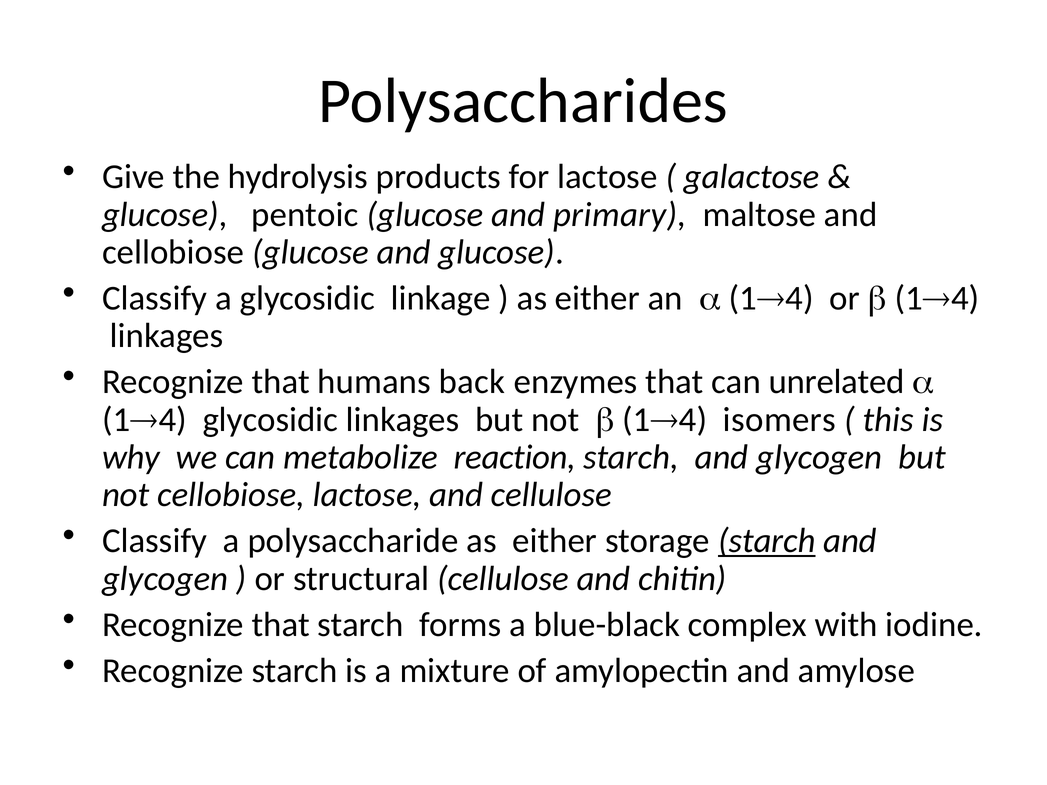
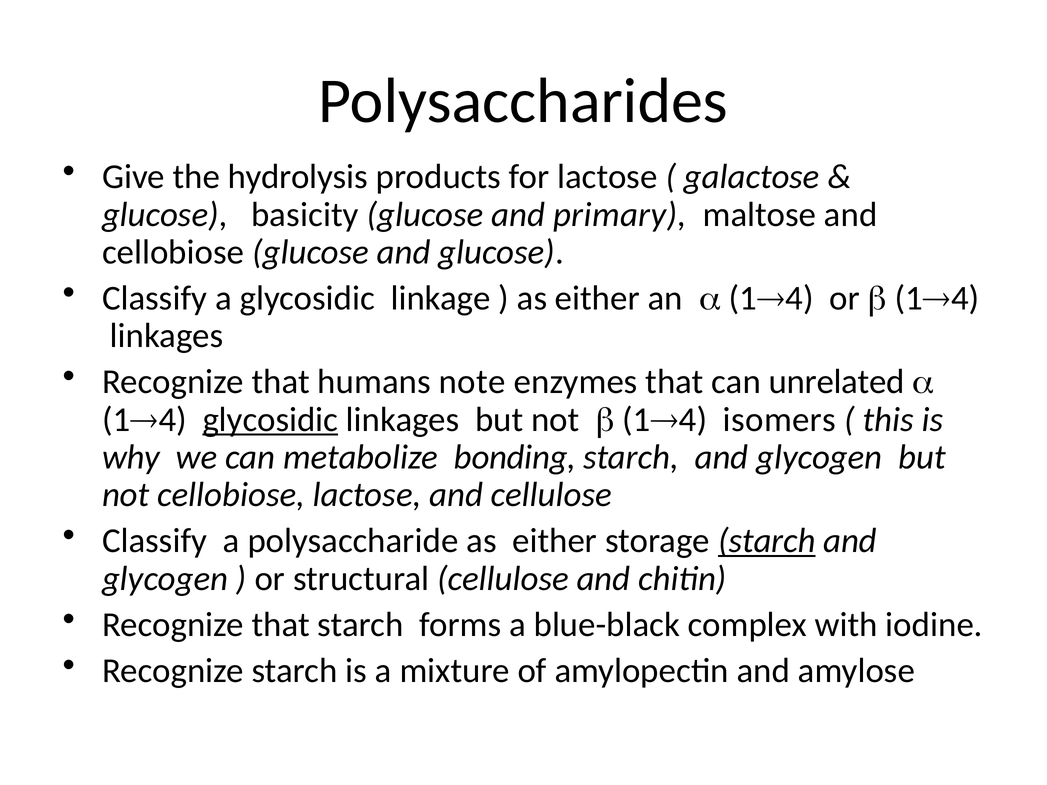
pentoic: pentoic -> basicity (305, 215)
back: back -> note (472, 382)
glycosidic underline: none -> present (270, 420)
reaction: reaction -> bonding (515, 457)
